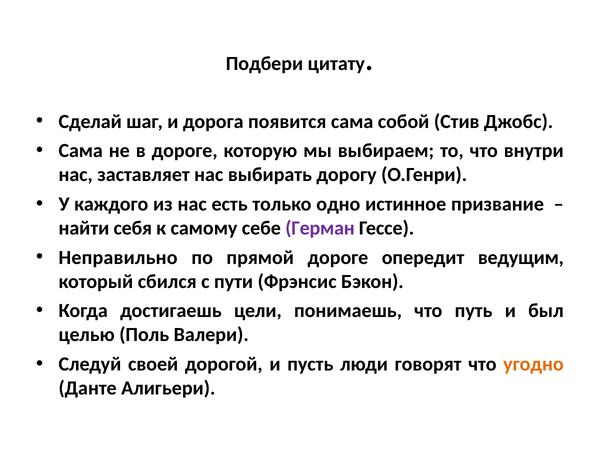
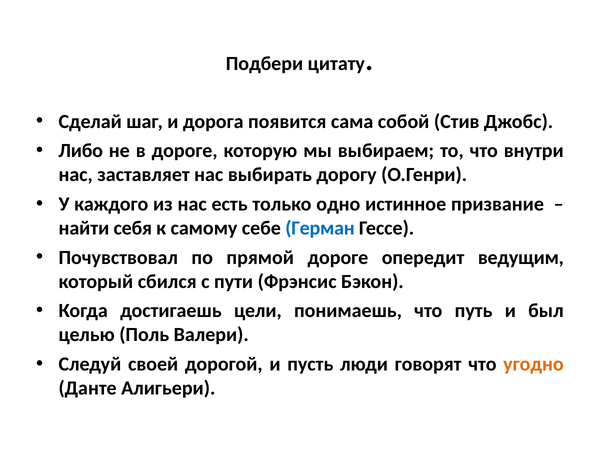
Сама: Сама -> Либо (81, 151)
Герман colour: purple -> blue (320, 228)
Неправильно: Неправильно -> Почувствовал (118, 257)
